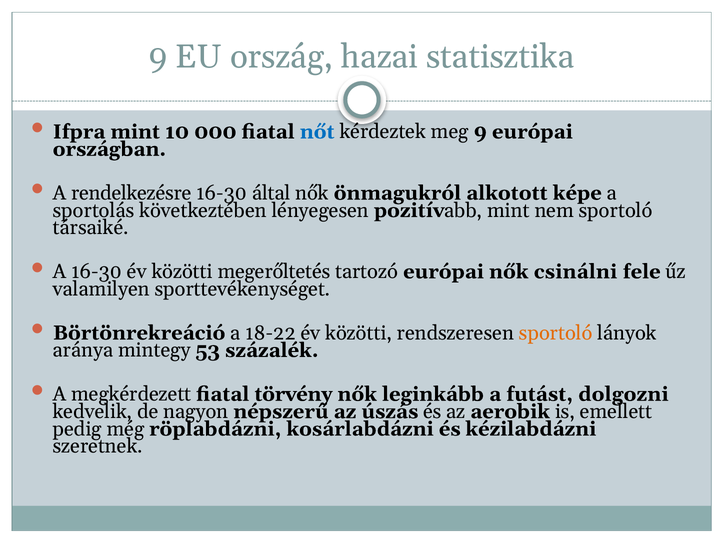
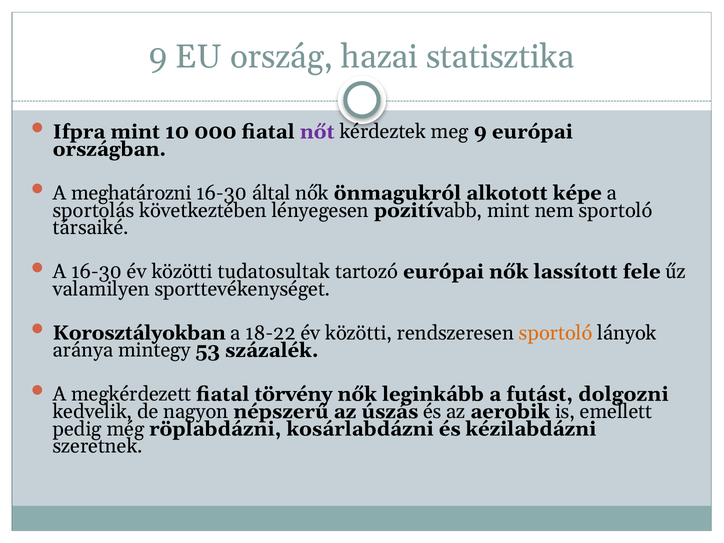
nőt colour: blue -> purple (317, 132)
rendelkezésre: rendelkezésre -> meghatározni (131, 193)
megerőltetés: megerőltetés -> tudatosultak (274, 272)
csinálni: csinálni -> lassított (576, 272)
Börtönrekreáció: Börtönrekreáció -> Korosztályokban (139, 333)
